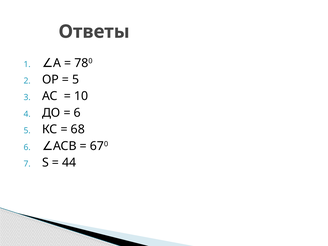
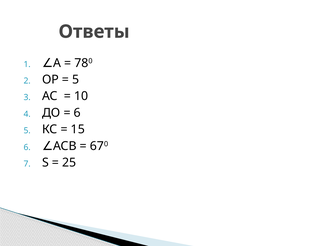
68: 68 -> 15 (78, 129)
44: 44 -> 25 (69, 163)
